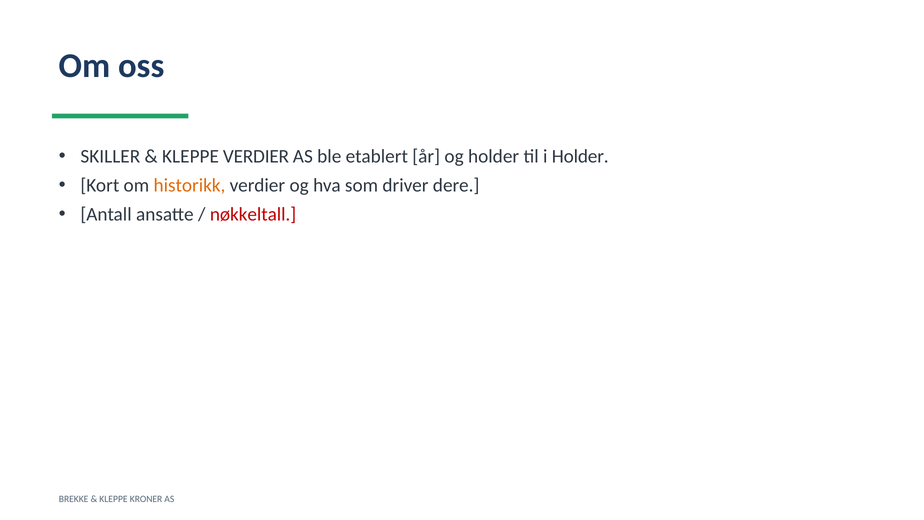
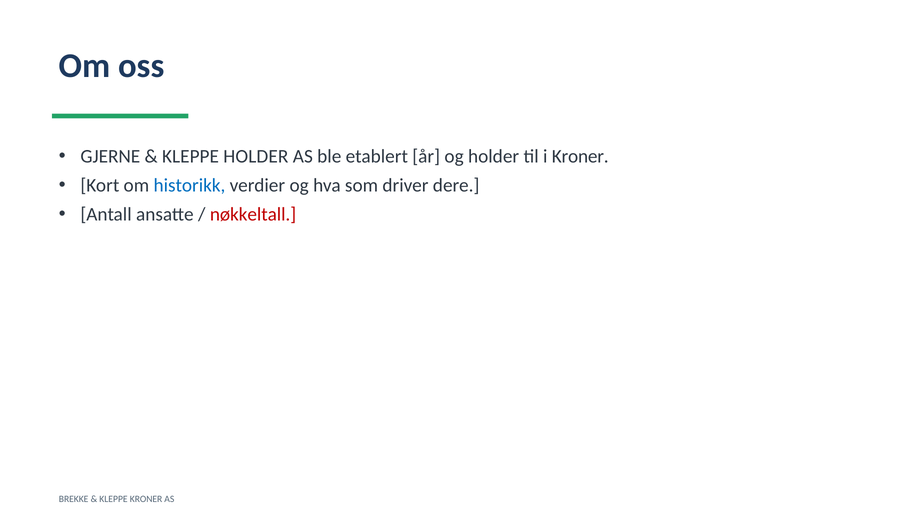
SKILLER: SKILLER -> GJERNE (110, 156)
KLEPPE VERDIER: VERDIER -> HOLDER (256, 156)
i Holder: Holder -> Kroner (580, 156)
historikk colour: orange -> blue (189, 185)
